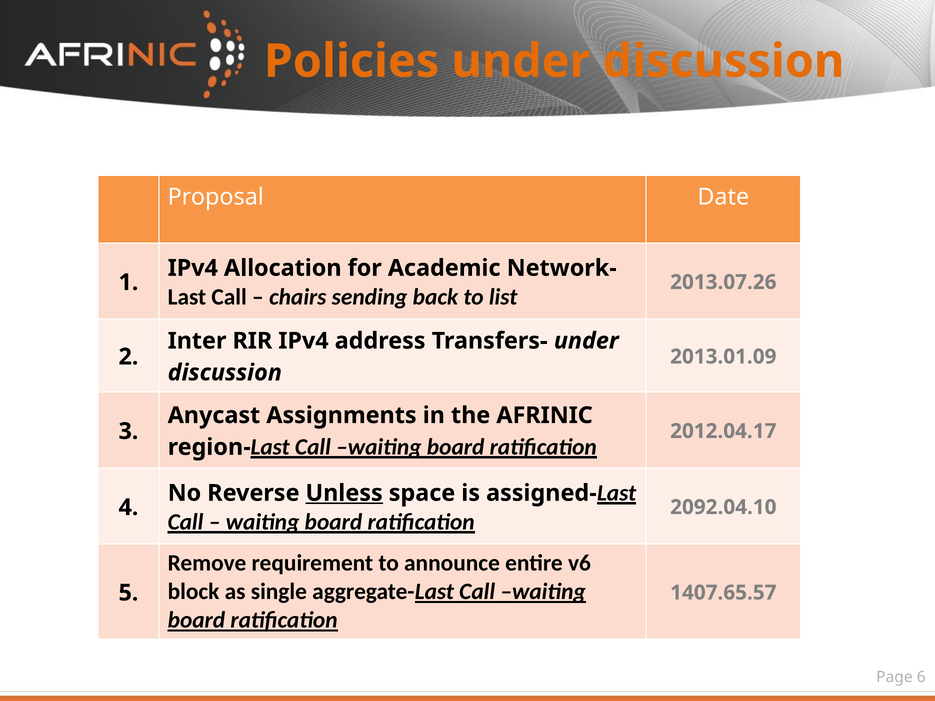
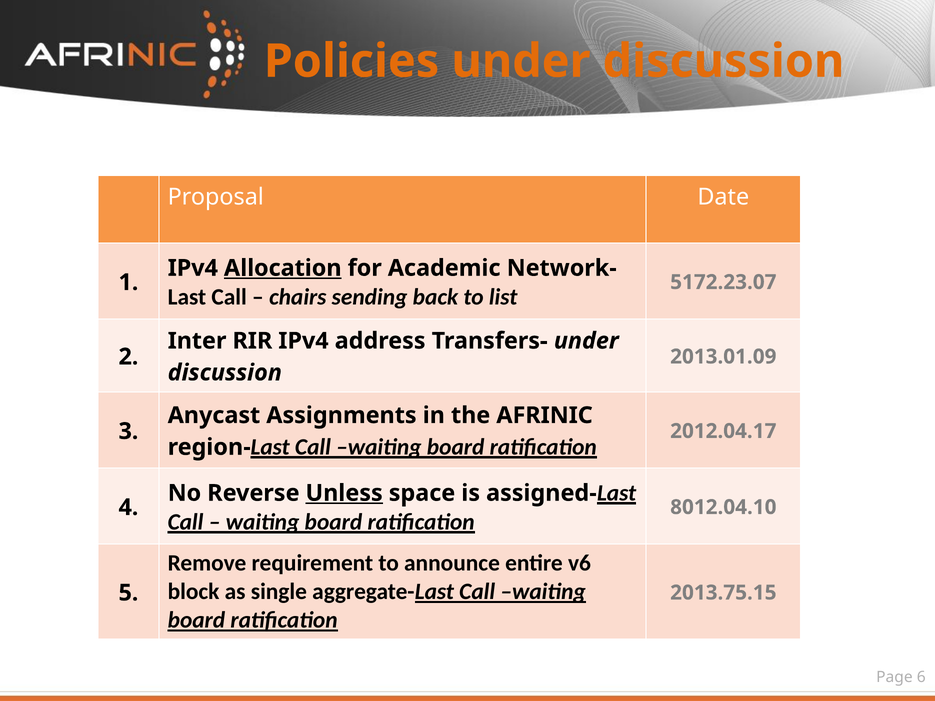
Allocation underline: none -> present (283, 268)
2013.07.26: 2013.07.26 -> 5172.23.07 (723, 282)
2092.04.10: 2092.04.10 -> 8012.04.10 (723, 507)
1407.65.57: 1407.65.57 -> 2013.75.15 (723, 593)
